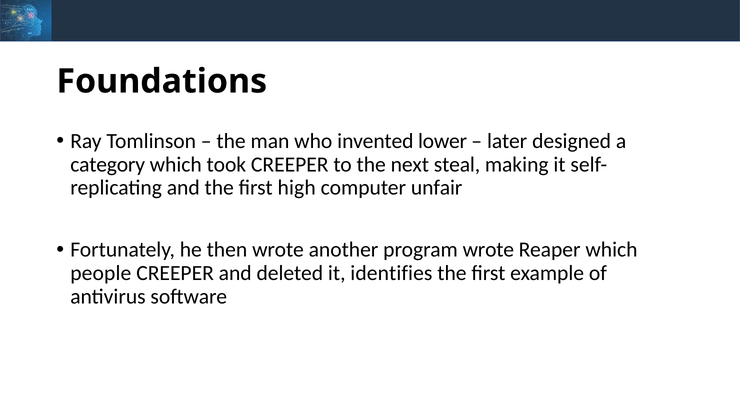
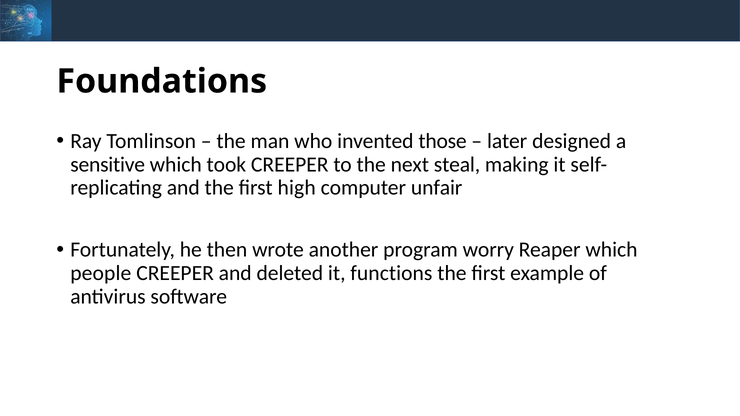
lower: lower -> those (443, 141)
category: category -> sensitive (108, 165)
program wrote: wrote -> worry (488, 250)
identifies: identifies -> functions (391, 273)
